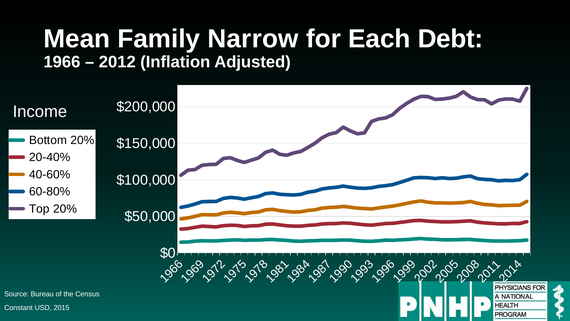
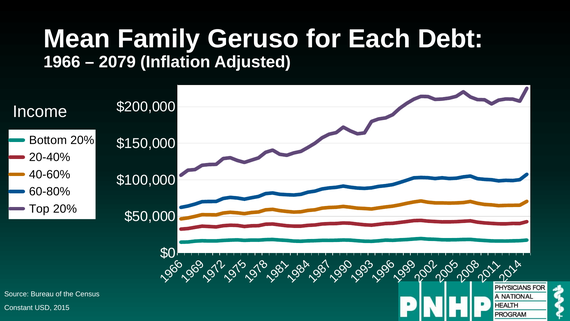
Narrow: Narrow -> Geruso (253, 39)
2012: 2012 -> 2079 (117, 62)
